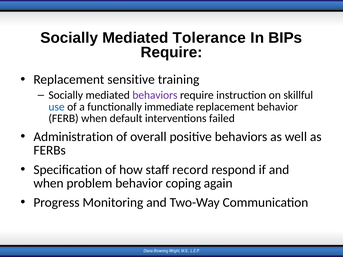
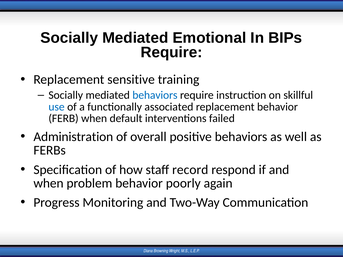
Tolerance: Tolerance -> Emotional (209, 38)
behaviors colour: purple -> blue (155, 95)
immediate: immediate -> associated (169, 107)
coping: coping -> poorly (183, 183)
